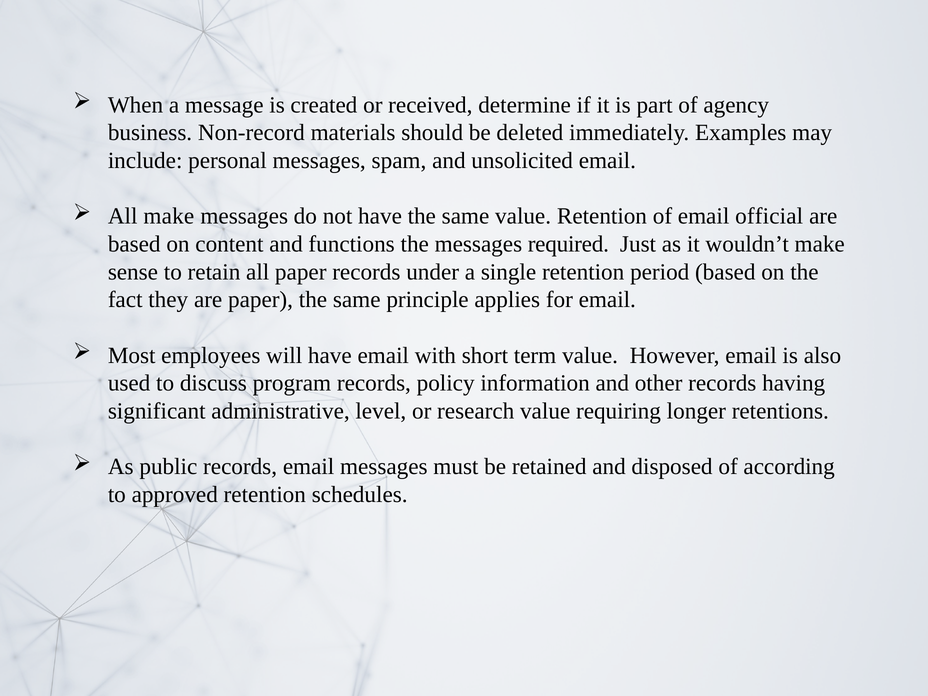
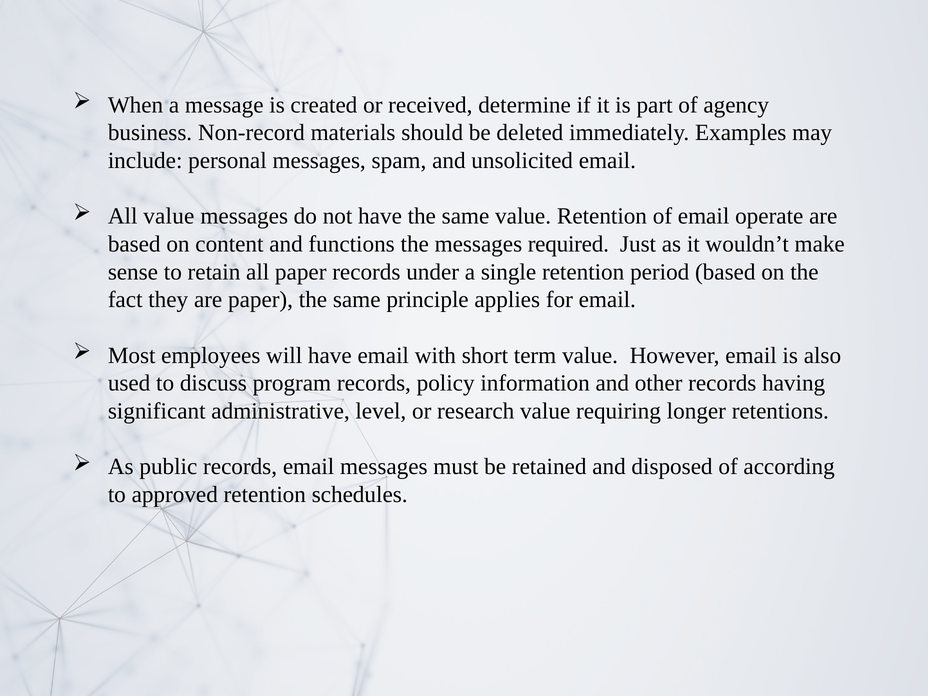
All make: make -> value (169, 216)
official: official -> operate (769, 216)
